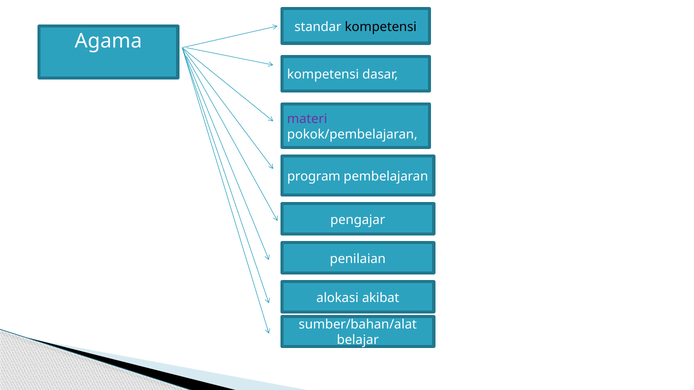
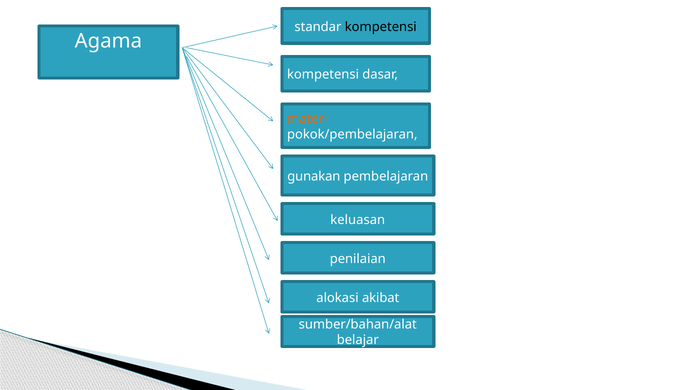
materi colour: purple -> orange (307, 119)
program: program -> gunakan (314, 177)
pengajar: pengajar -> keluasan (358, 220)
